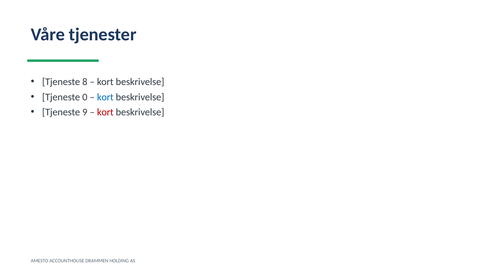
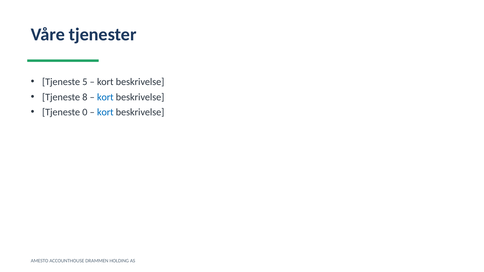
8: 8 -> 5 (85, 82)
0: 0 -> 8 (85, 97)
9: 9 -> 0 (85, 112)
kort colour: red -> blue (105, 112)
